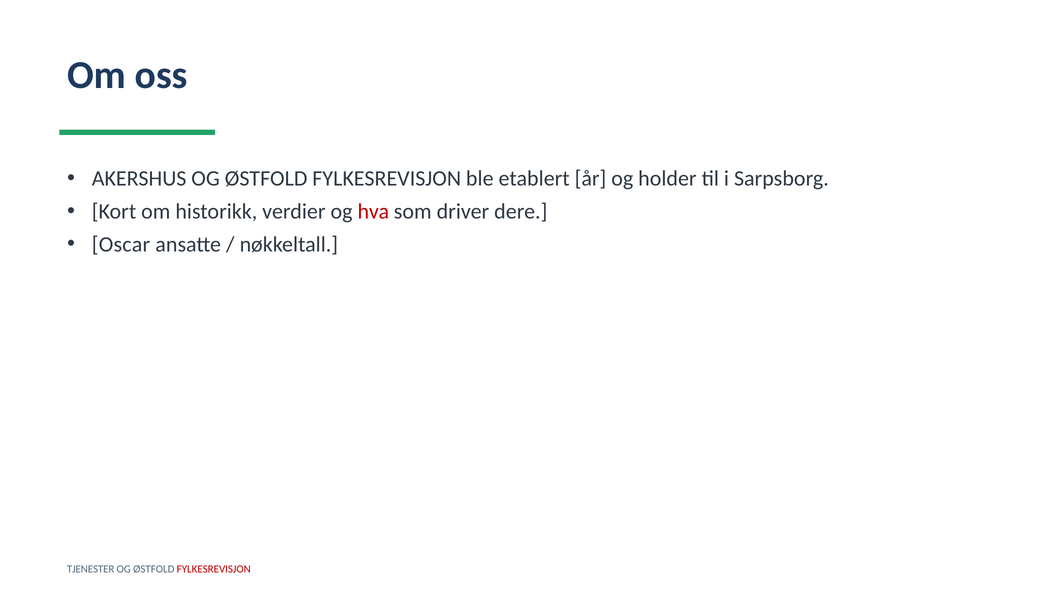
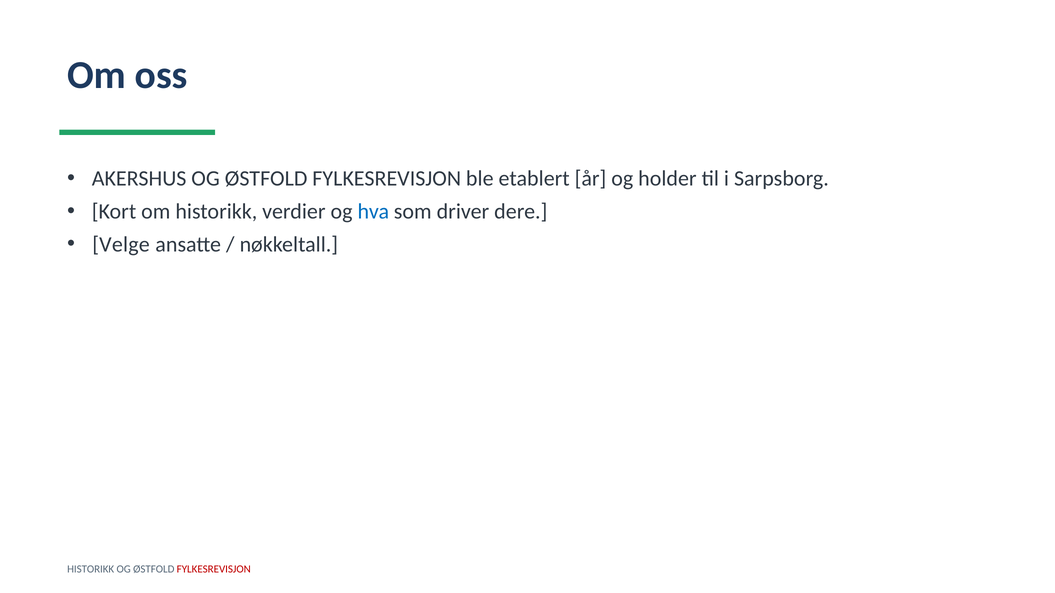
hva colour: red -> blue (373, 212)
Oscar: Oscar -> Velge (121, 245)
TJENESTER: TJENESTER -> HISTORIKK (91, 569)
